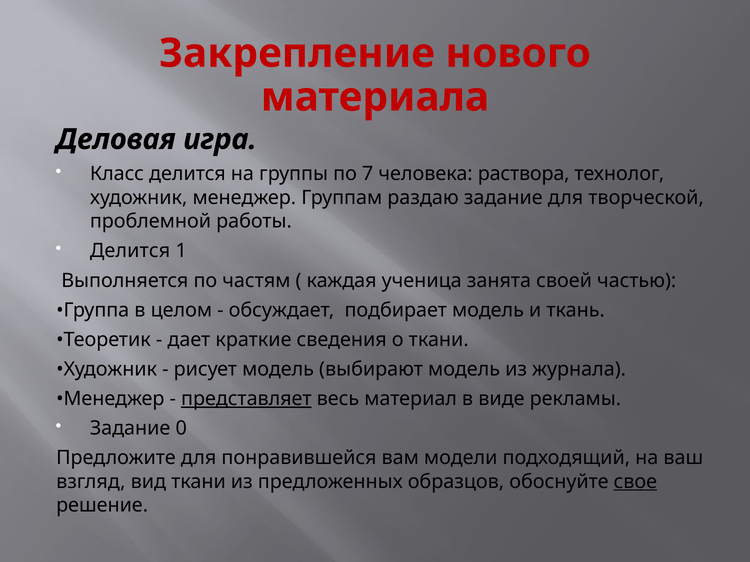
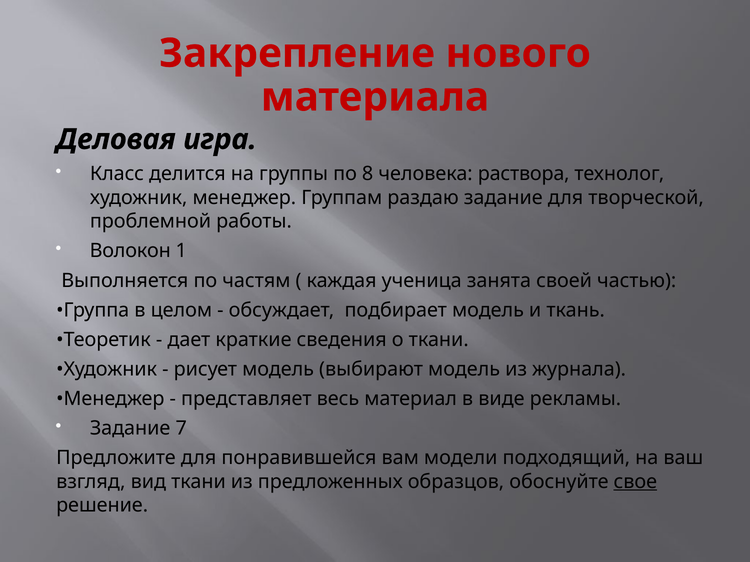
7: 7 -> 8 (368, 174)
Делится: Делится -> Волокон (130, 251)
представляет underline: present -> none (246, 399)
0: 0 -> 7 (181, 429)
